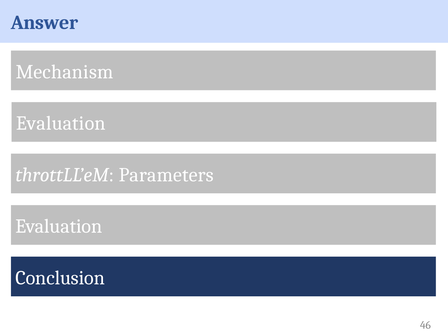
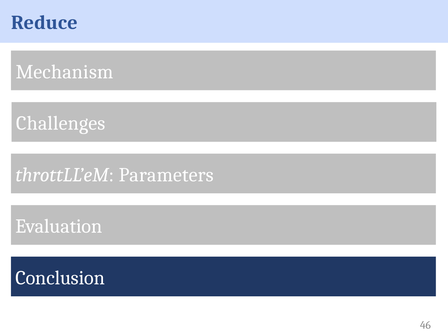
Answer: Answer -> Reduce (44, 23)
Evaluation: Evaluation -> Challenges (61, 123)
